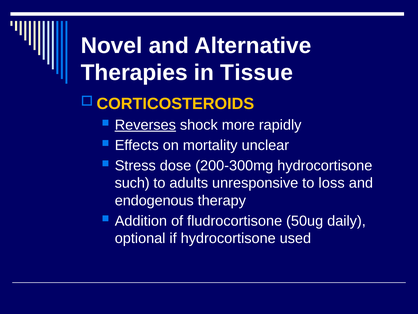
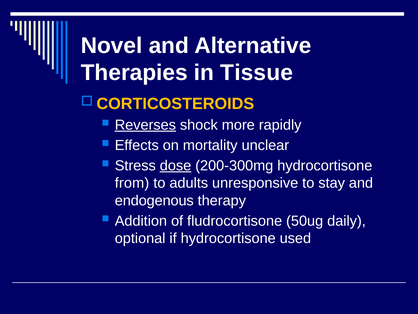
dose underline: none -> present (176, 165)
such: such -> from (132, 183)
loss: loss -> stay (332, 183)
